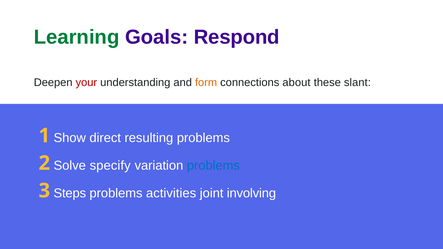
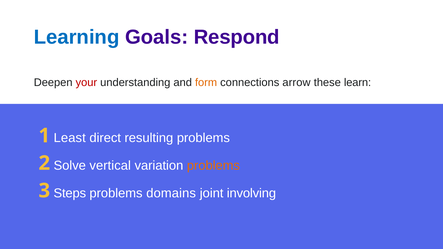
Learning colour: green -> blue (77, 37)
about: about -> arrow (296, 83)
slant: slant -> learn (358, 83)
Show: Show -> Least (70, 138)
specify: specify -> vertical (110, 166)
problems colour: blue -> orange (213, 166)
activities: activities -> domains (171, 193)
